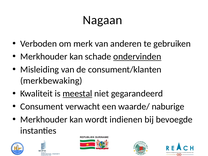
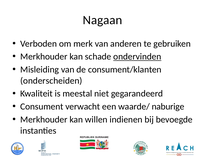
merkbewaking: merkbewaking -> onderscheiden (51, 81)
meestal underline: present -> none (77, 94)
wordt: wordt -> willen (96, 120)
